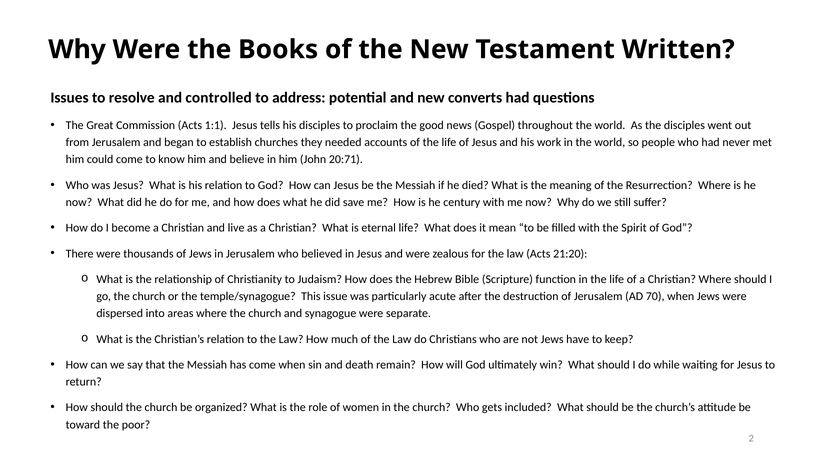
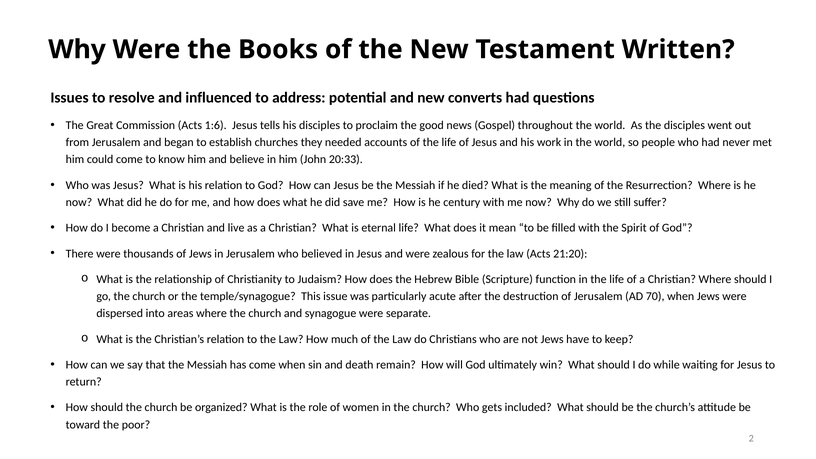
controlled: controlled -> influenced (219, 98)
1:1: 1:1 -> 1:6 (216, 125)
20:71: 20:71 -> 20:33 (346, 160)
